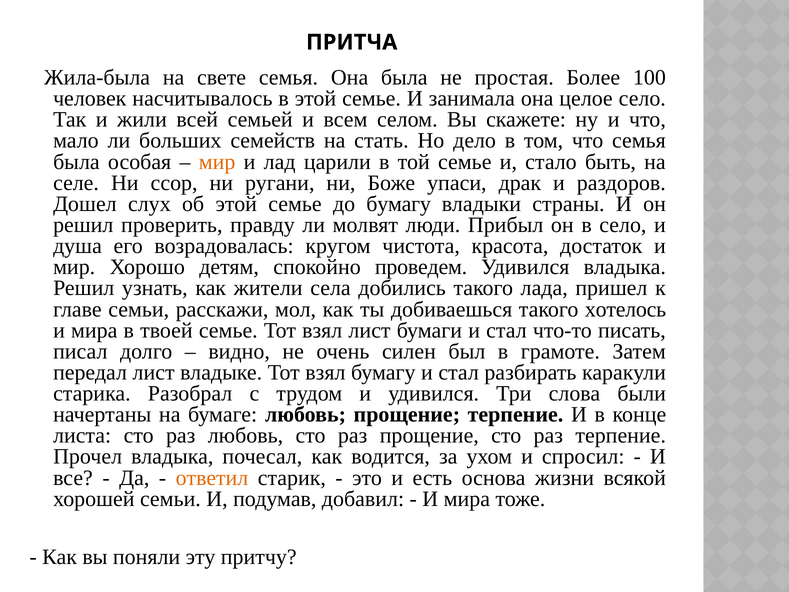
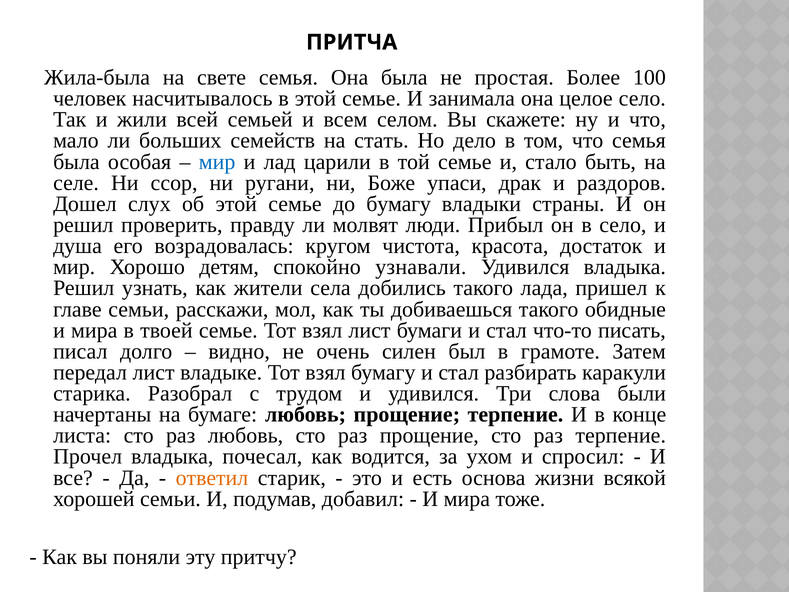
мир colour: orange -> blue (217, 162)
проведем: проведем -> узнавали (421, 267)
хотелось: хотелось -> обидные (625, 309)
